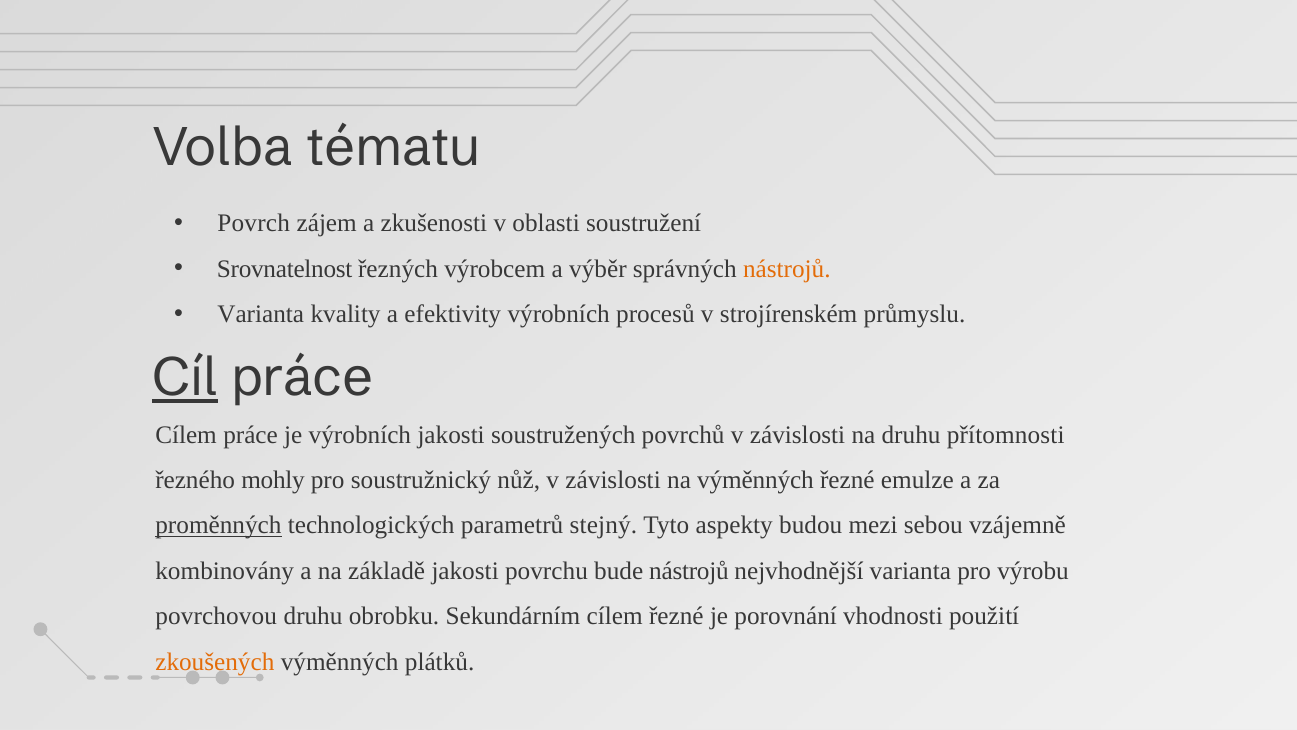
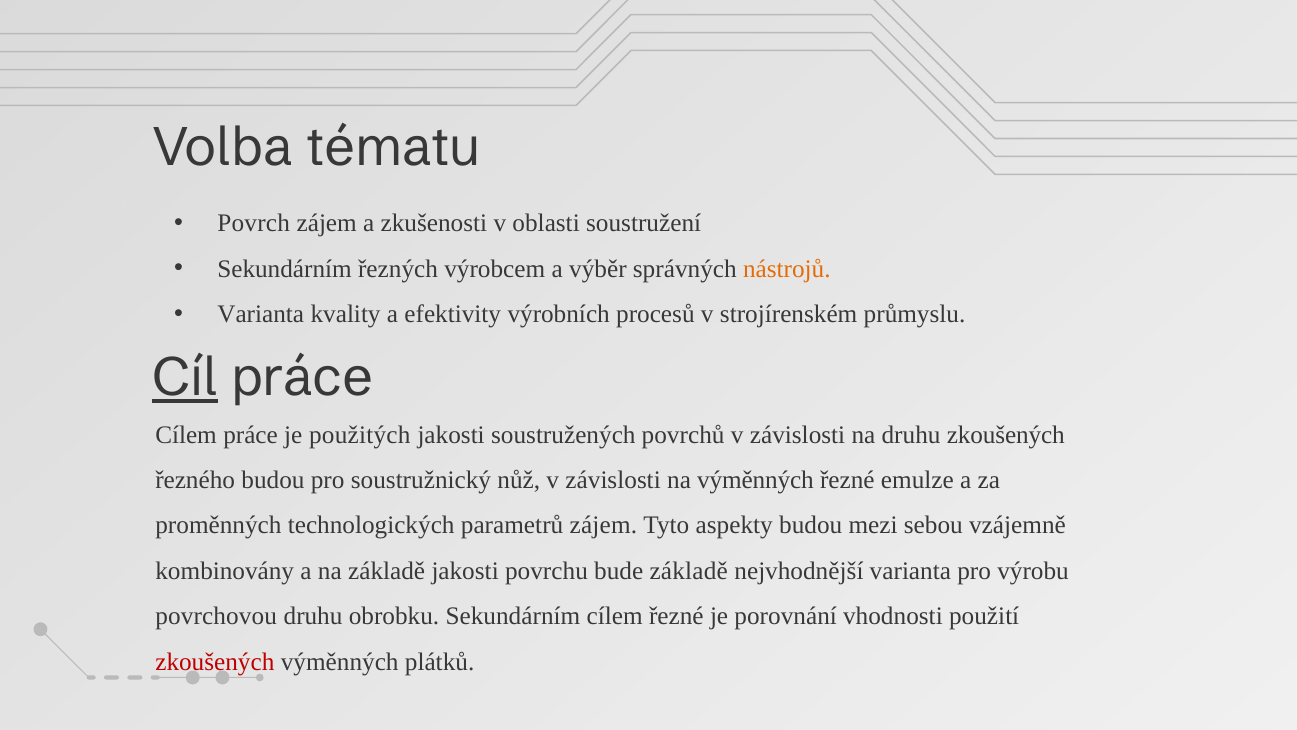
Srovnatelnost: Srovnatelnost -> Sekundárním (285, 269)
je výrobních: výrobních -> použitých (360, 434)
druhu přítomnosti: přítomnosti -> zkoušených (1006, 434)
řezného mohly: mohly -> budou (273, 480)
proměnných underline: present -> none (218, 525)
parametrů stejný: stejný -> zájem (603, 525)
bude nástrojů: nástrojů -> základě (689, 571)
zkoušených colour: orange -> red (215, 661)
